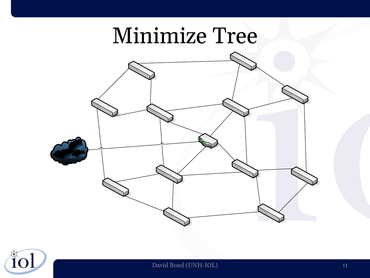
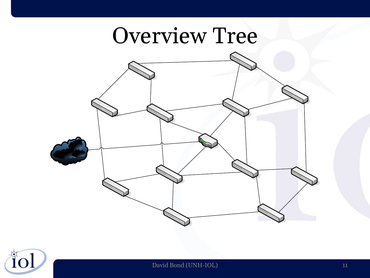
Minimize: Minimize -> Overview (160, 36)
